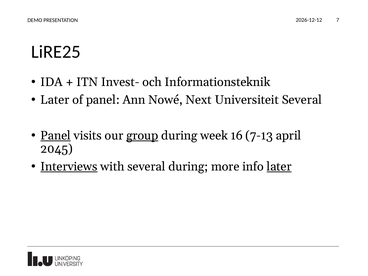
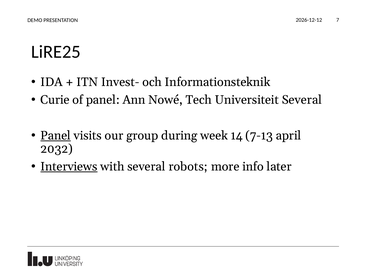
Later: Later -> Curie (55, 100)
Next: Next -> Tech (199, 100)
group underline: present -> none (142, 136)
16: 16 -> 14 (237, 136)
2045: 2045 -> 2032 (57, 149)
several during: during -> robots (188, 167)
later underline: present -> none (279, 167)
